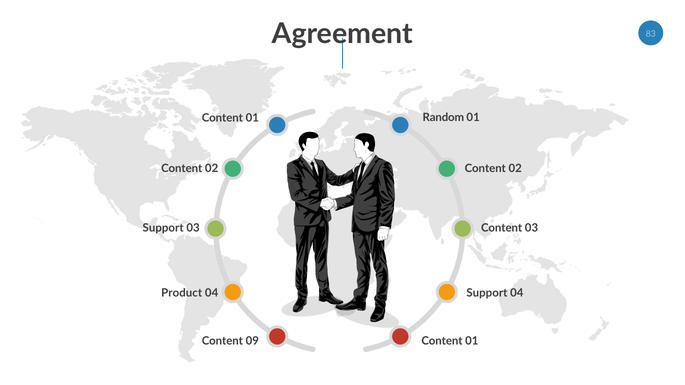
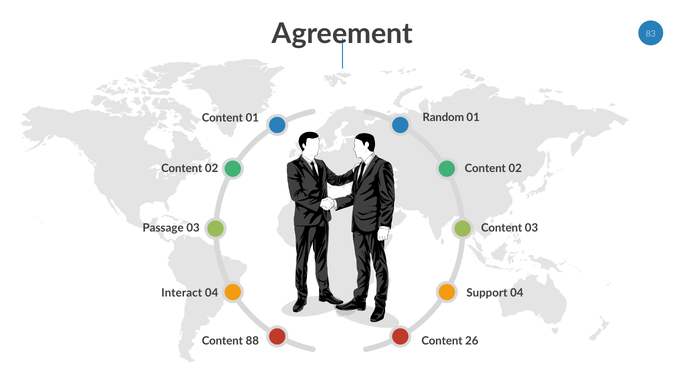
Support: Support -> Passage (163, 228)
Product: Product -> Interact (182, 293)
01: 01 -> 26 (472, 341)
09: 09 -> 88 (252, 341)
